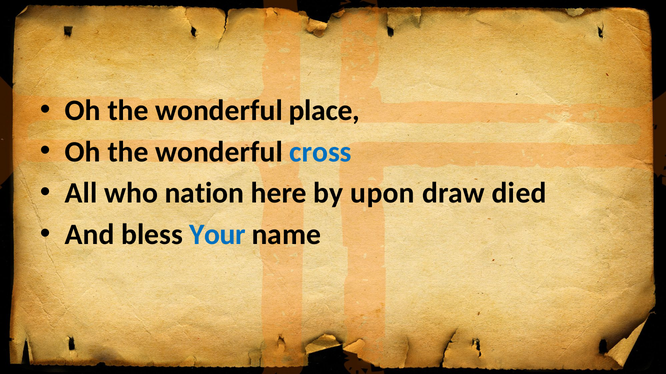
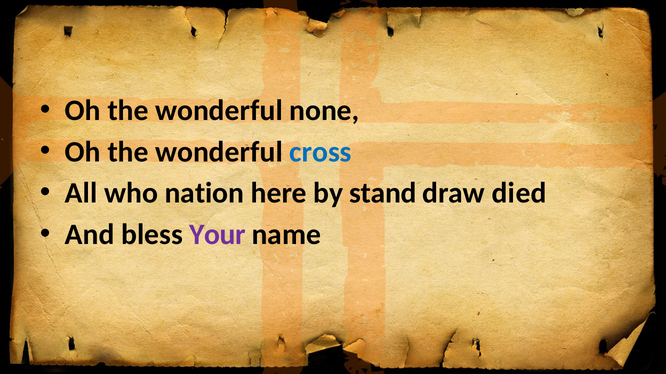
place: place -> none (324, 111)
upon: upon -> stand (383, 193)
Your colour: blue -> purple (217, 235)
